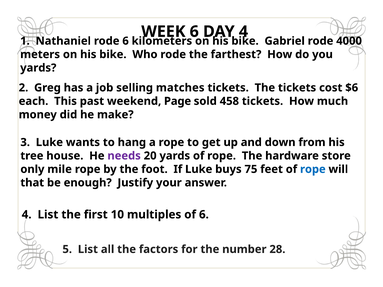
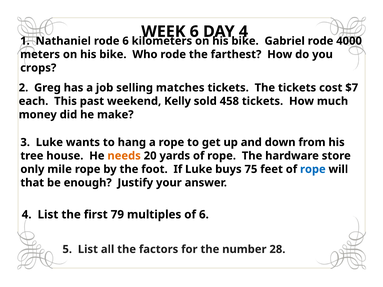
yards: yards -> crops (38, 68)
$6: $6 -> $7 (352, 88)
Page: Page -> Kelly (178, 101)
needs colour: purple -> orange (124, 156)
10: 10 -> 79 (117, 215)
